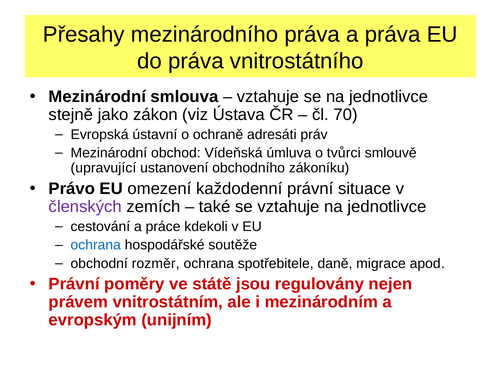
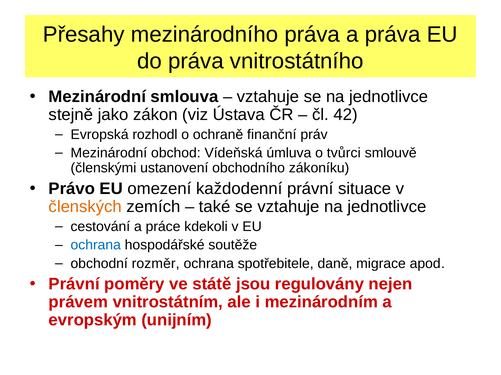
70: 70 -> 42 (346, 115)
ústavní: ústavní -> rozhodl (155, 135)
adresáti: adresáti -> finanční (272, 135)
upravující: upravující -> členskými (103, 168)
členských colour: purple -> orange (85, 207)
